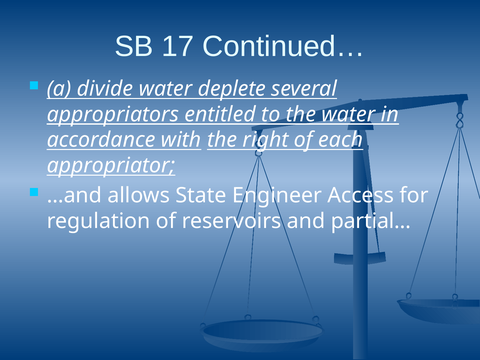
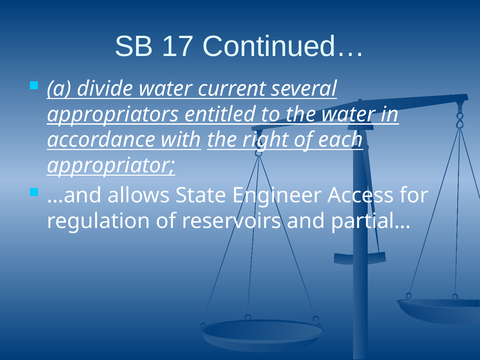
deplete: deplete -> current (232, 89)
